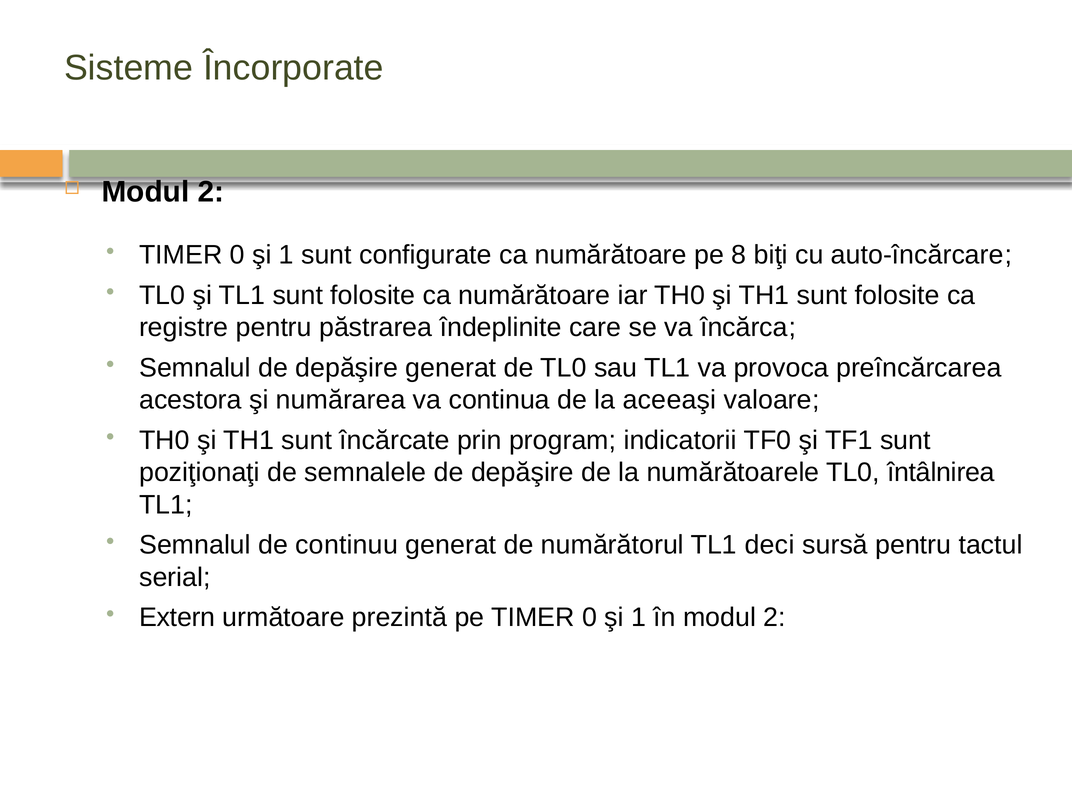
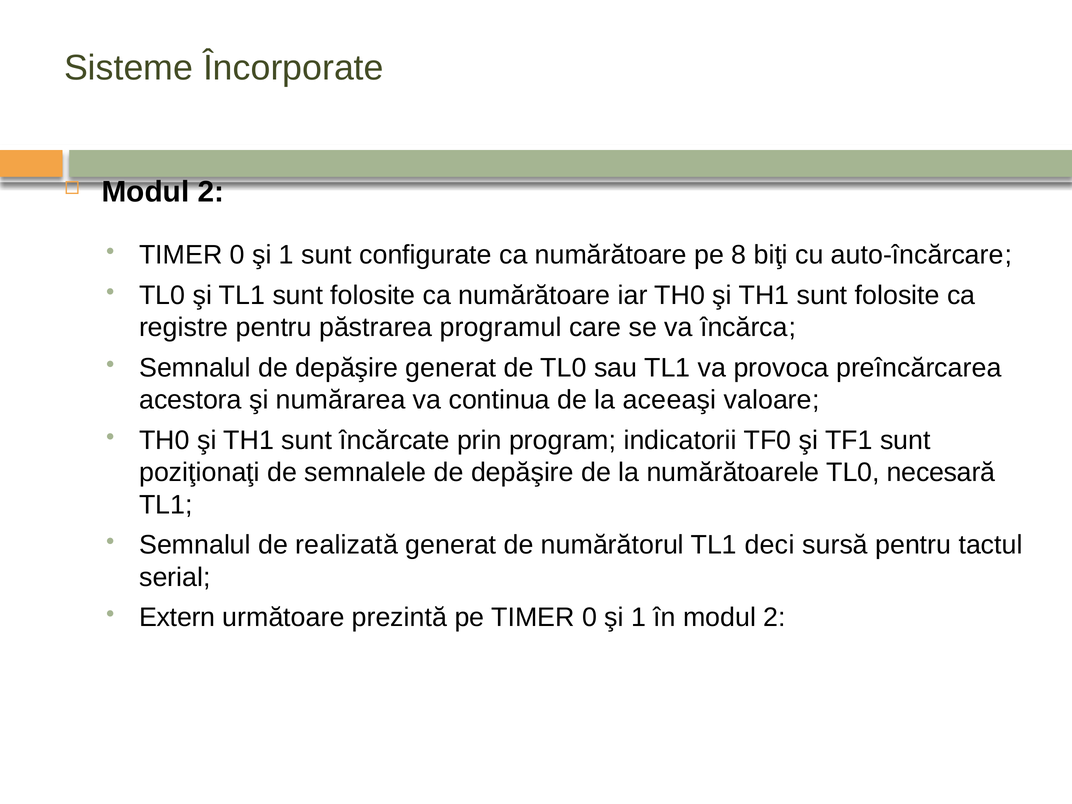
îndeplinite: îndeplinite -> programul (501, 328)
întâlnirea: întâlnirea -> necesară (941, 473)
continuu: continuu -> realizată (347, 545)
